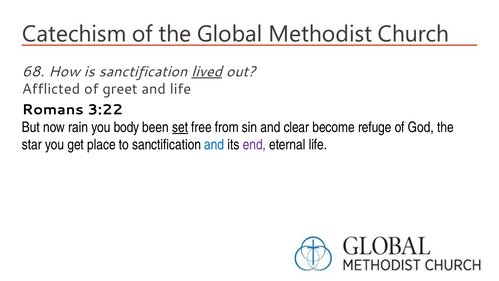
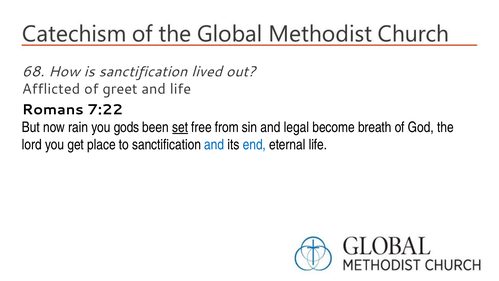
lived underline: present -> none (207, 72)
3:22: 3:22 -> 7:22 (105, 110)
body: body -> gods (126, 127)
clear: clear -> legal (296, 127)
refuge: refuge -> breath (375, 127)
star: star -> lord (32, 145)
end colour: purple -> blue (254, 145)
